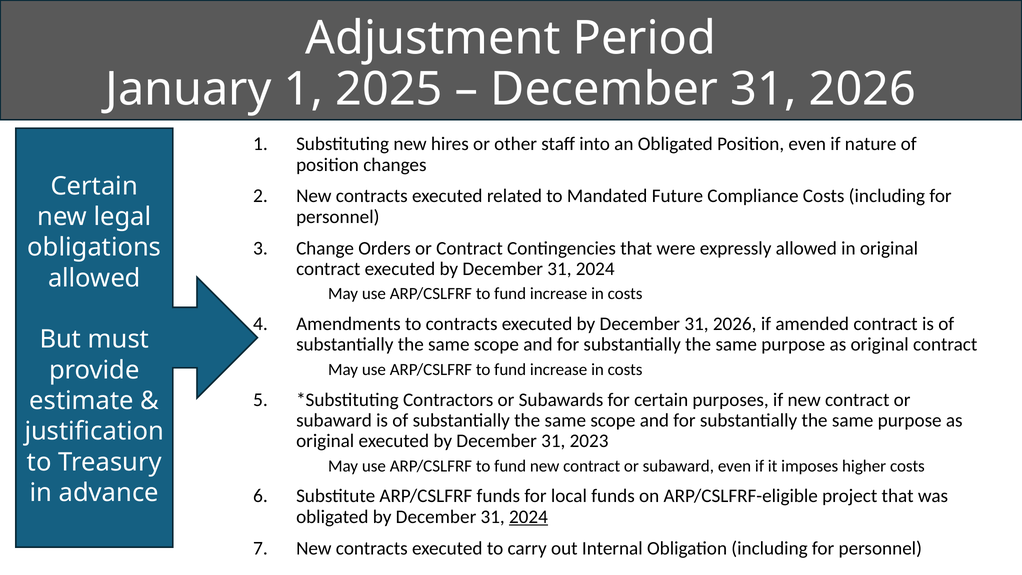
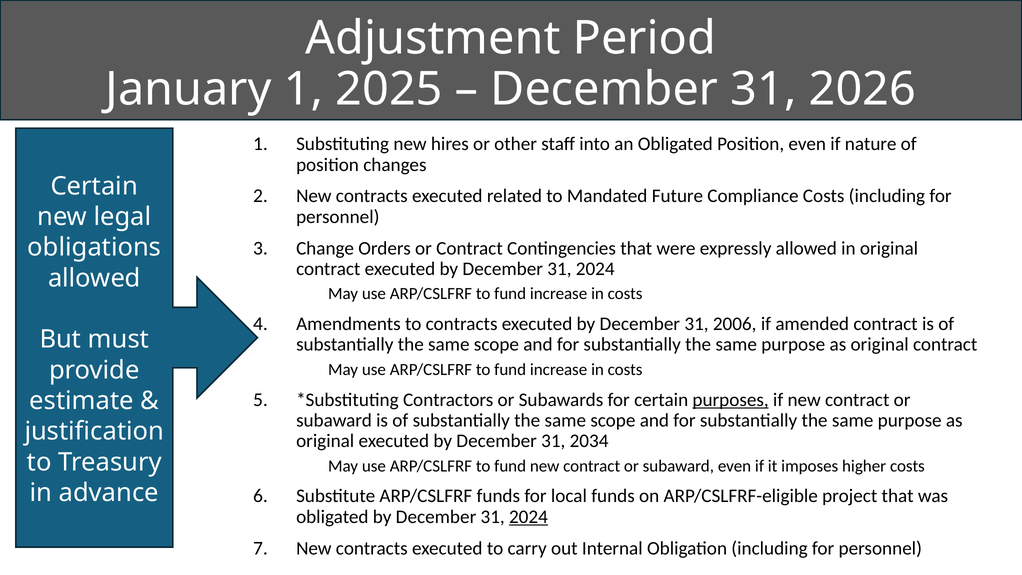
by December 31 2026: 2026 -> 2006 (735, 324)
purposes underline: none -> present (731, 400)
2023: 2023 -> 2034 (589, 441)
